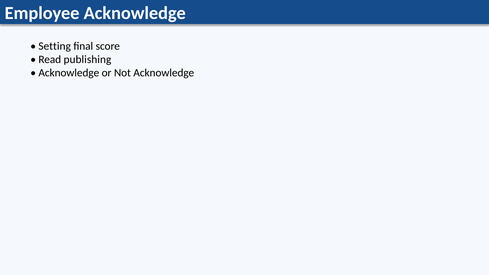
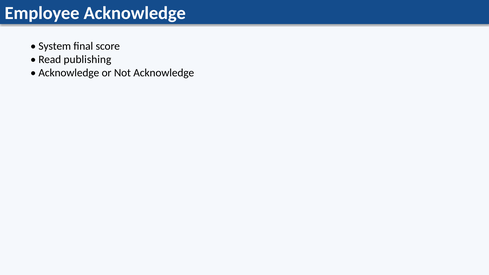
Setting: Setting -> System (55, 46)
